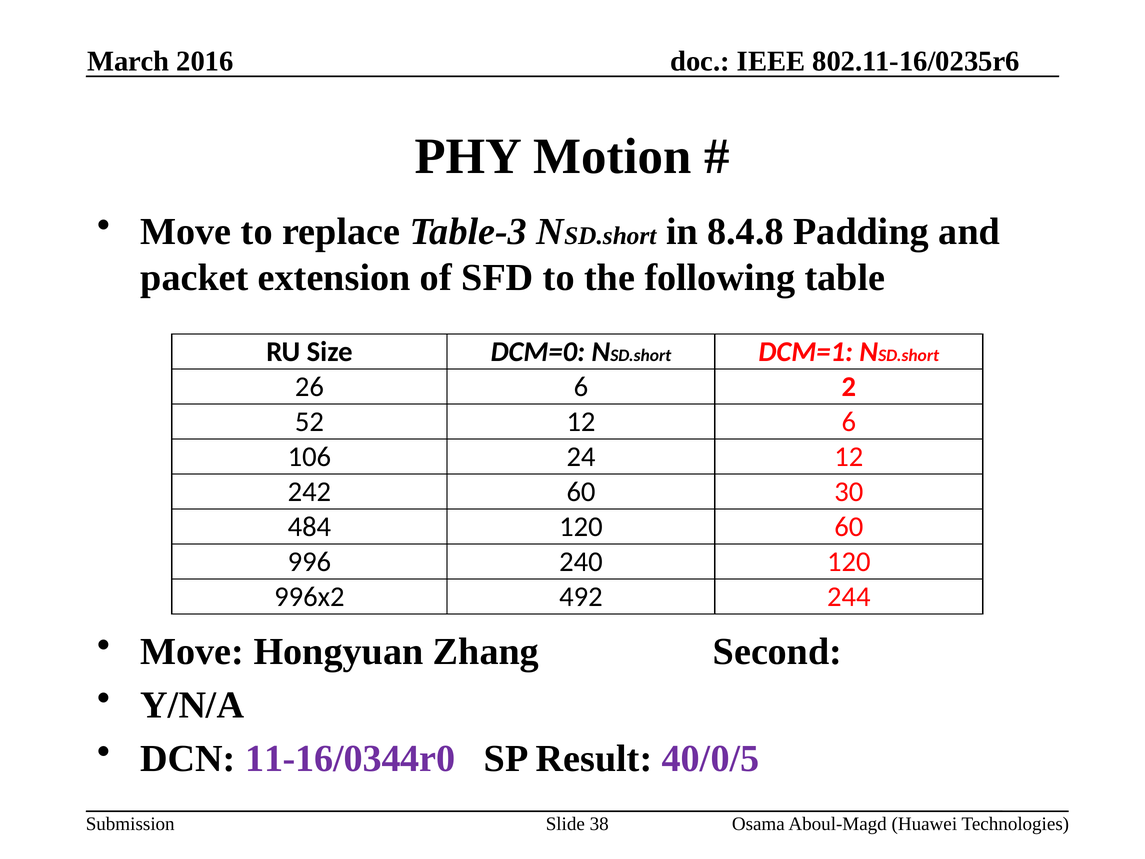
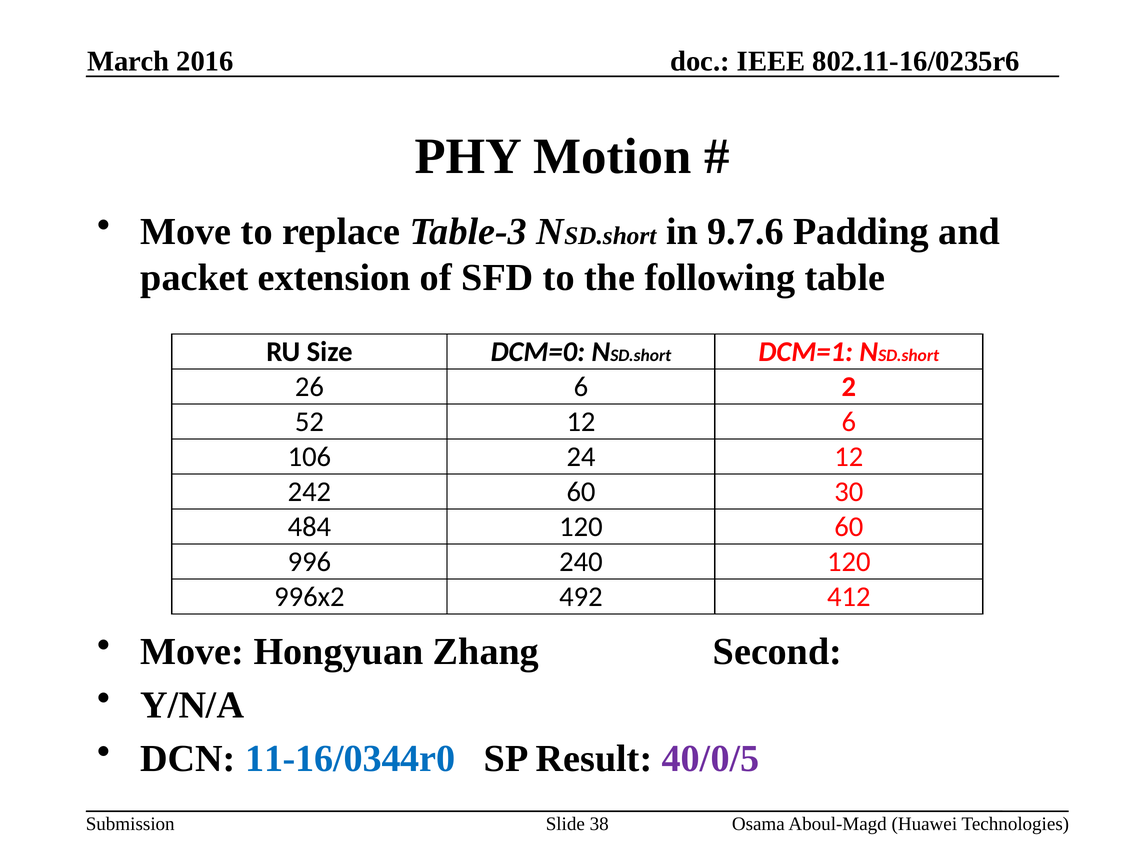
8.4.8: 8.4.8 -> 9.7.6 (746, 232)
244: 244 -> 412 (849, 597)
11-16/0344r0 colour: purple -> blue (350, 758)
